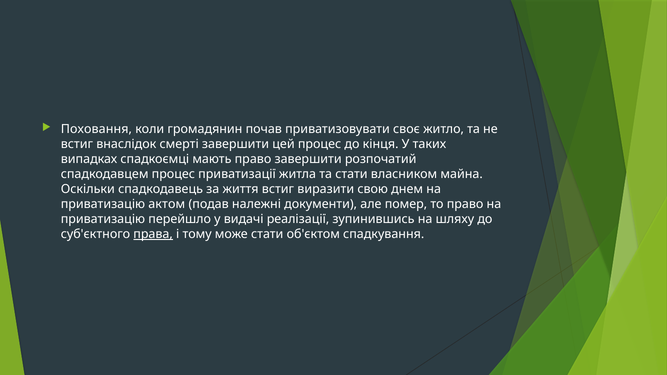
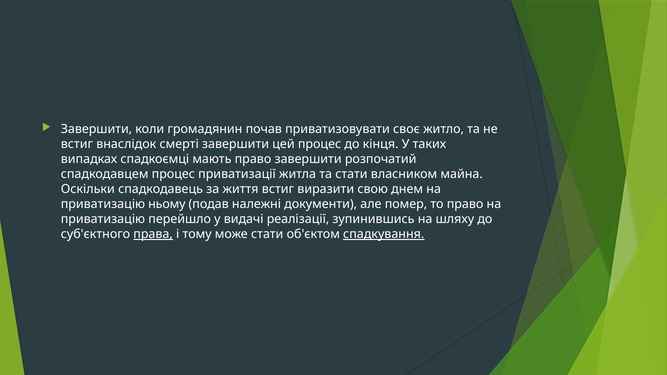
Поховання: Поховання -> Завершити (96, 129)
актом: актом -> ньому (167, 204)
спадкування underline: none -> present (384, 234)
